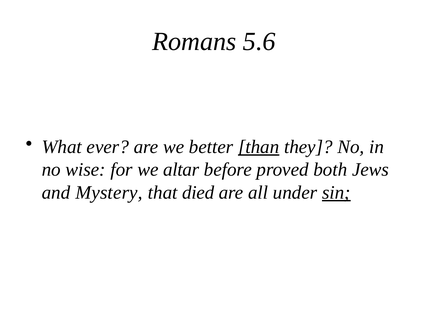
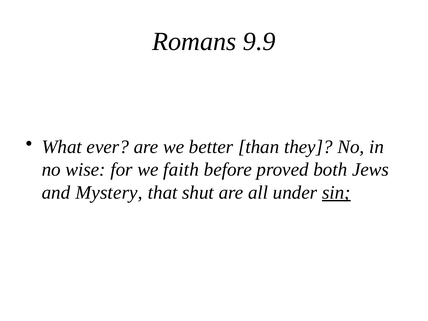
5.6: 5.6 -> 9.9 (259, 41)
than underline: present -> none (259, 147)
altar: altar -> faith (181, 170)
died: died -> shut (198, 193)
